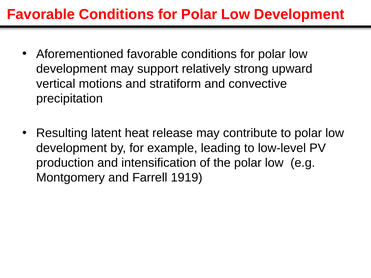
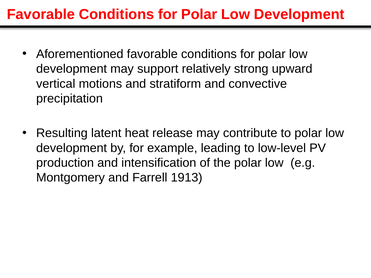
1919: 1919 -> 1913 (187, 178)
